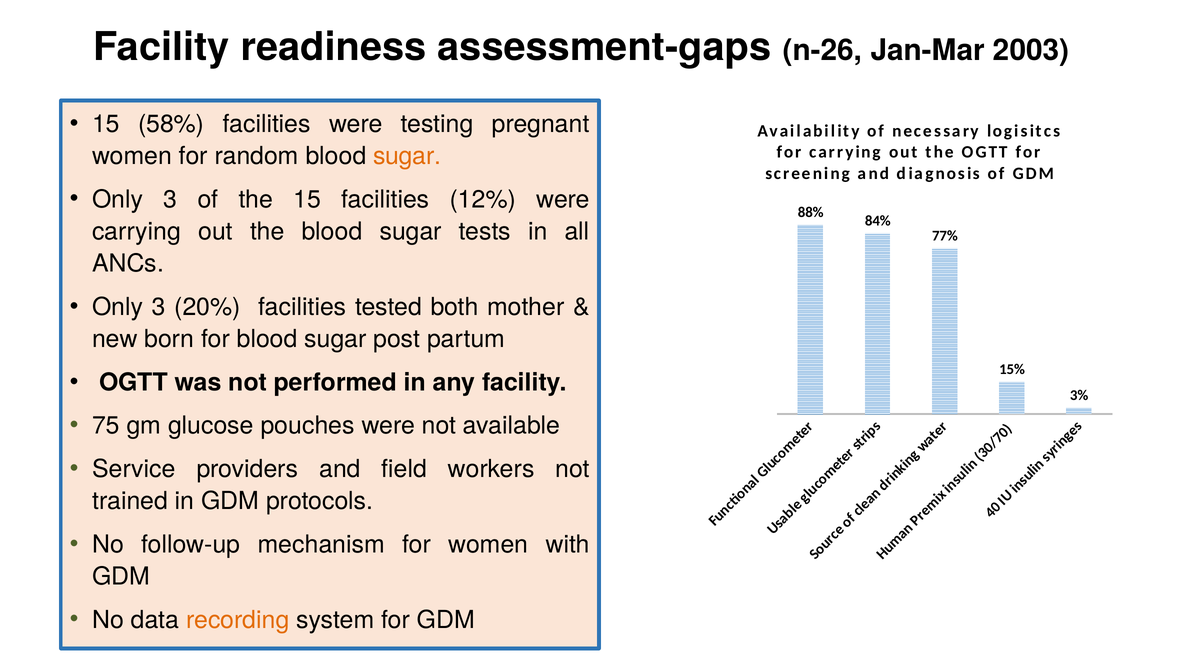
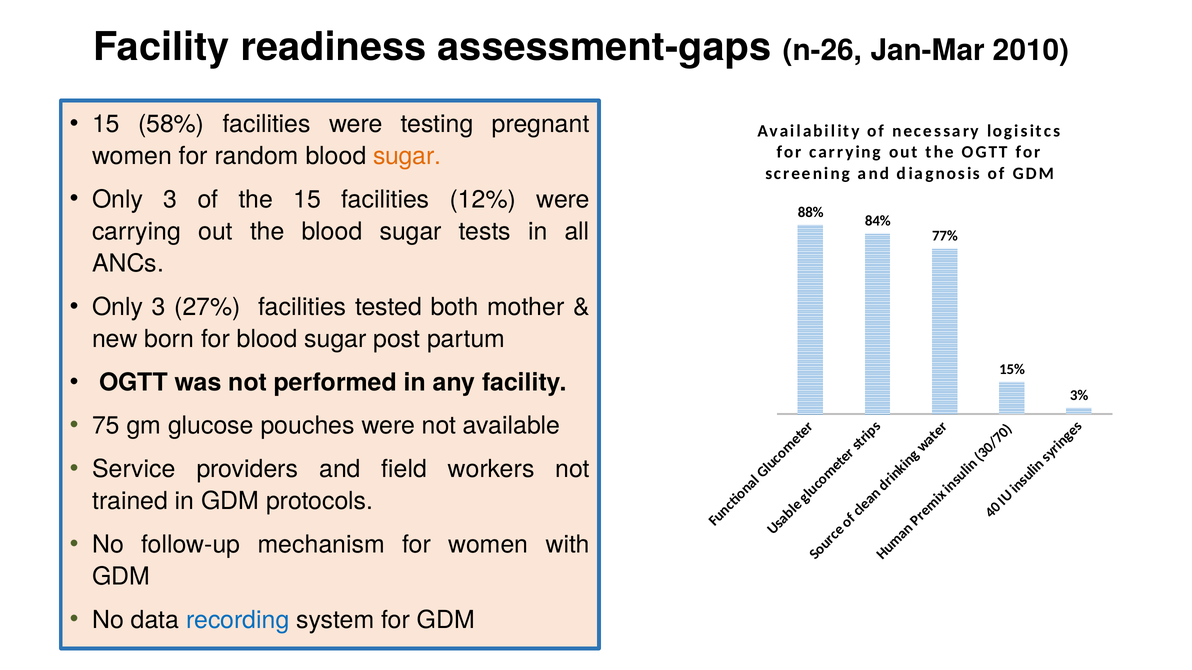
2003: 2003 -> 2010 (1031, 50)
20%: 20% -> 27% (208, 307)
recording colour: orange -> blue (238, 620)
